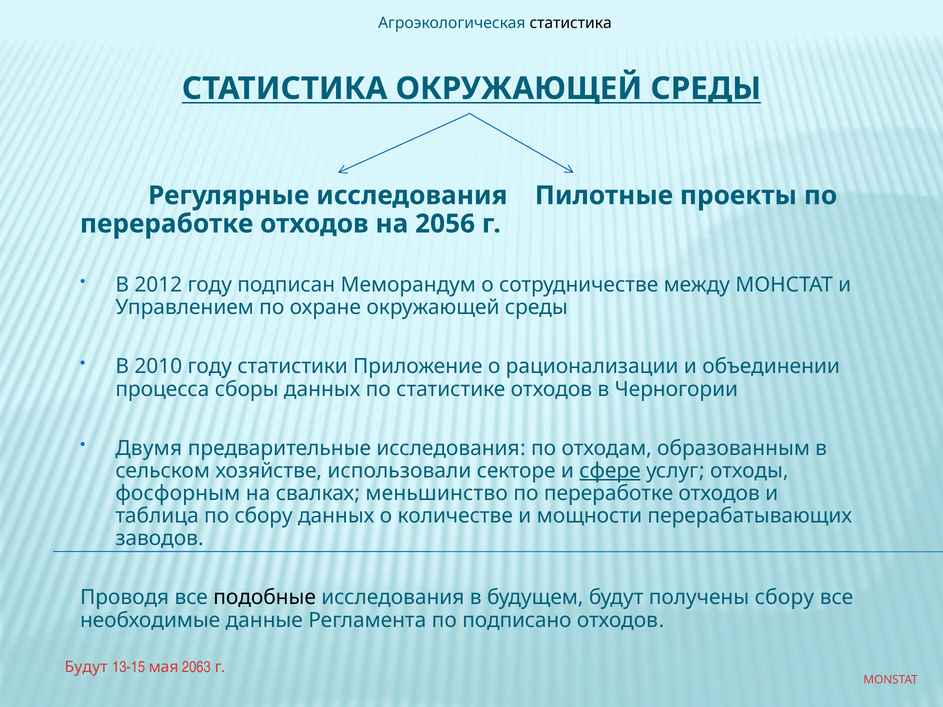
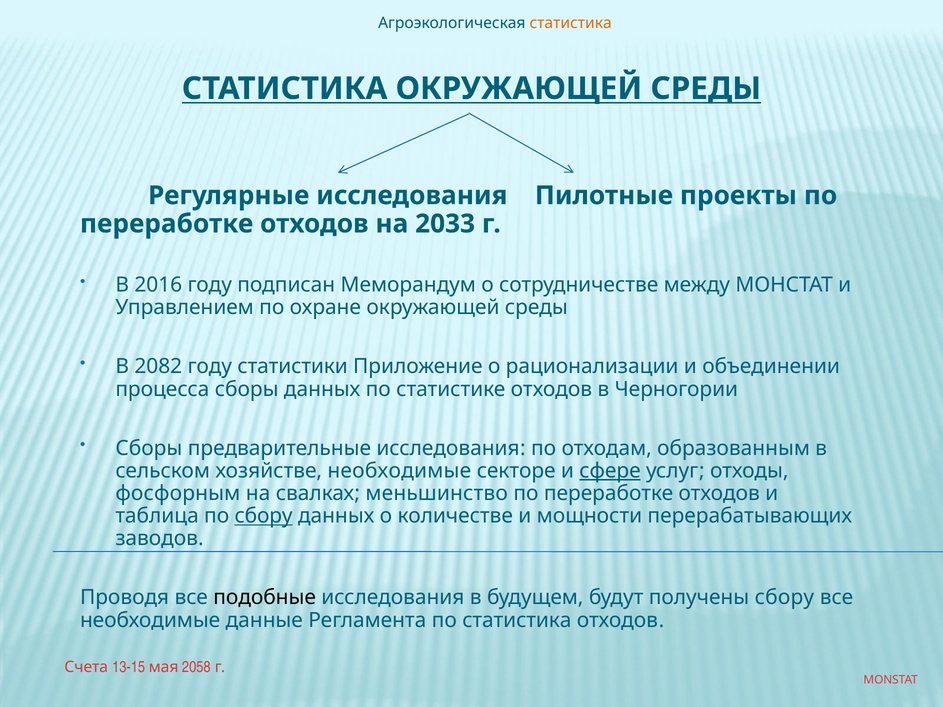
статистика colour: black -> orange (571, 23)
2056: 2056 -> 2033 (445, 224)
2012: 2012 -> 2016 (158, 285)
2010: 2010 -> 2082 (158, 367)
Двумя: Двумя -> Сборы (149, 448)
хозяйстве использовали: использовали -> необходимые (399, 471)
сбору underline: none -> present (264, 516)
по подписано: подписано -> статистика (517, 620)
Будут: Будут -> Счета (86, 667)
2063: 2063 -> 2058 (196, 667)
